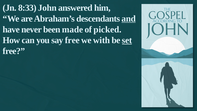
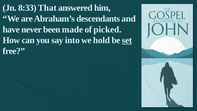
John: John -> That (47, 8)
and underline: present -> none (129, 19)
say free: free -> into (72, 40)
with: with -> hold (102, 40)
